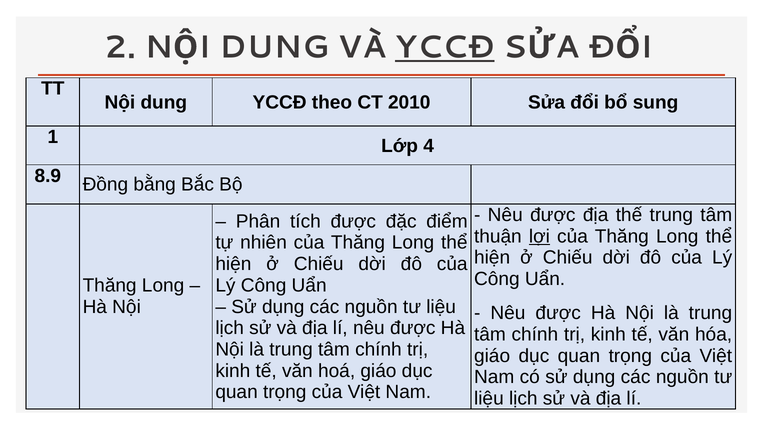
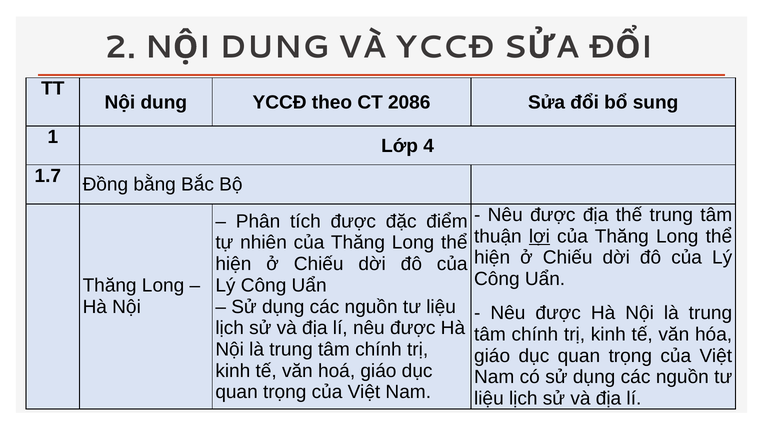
YCCĐ underline: present -> none (445, 47)
2010: 2010 -> 2086 (409, 102)
8.9: 8.9 -> 1.7 (48, 176)
